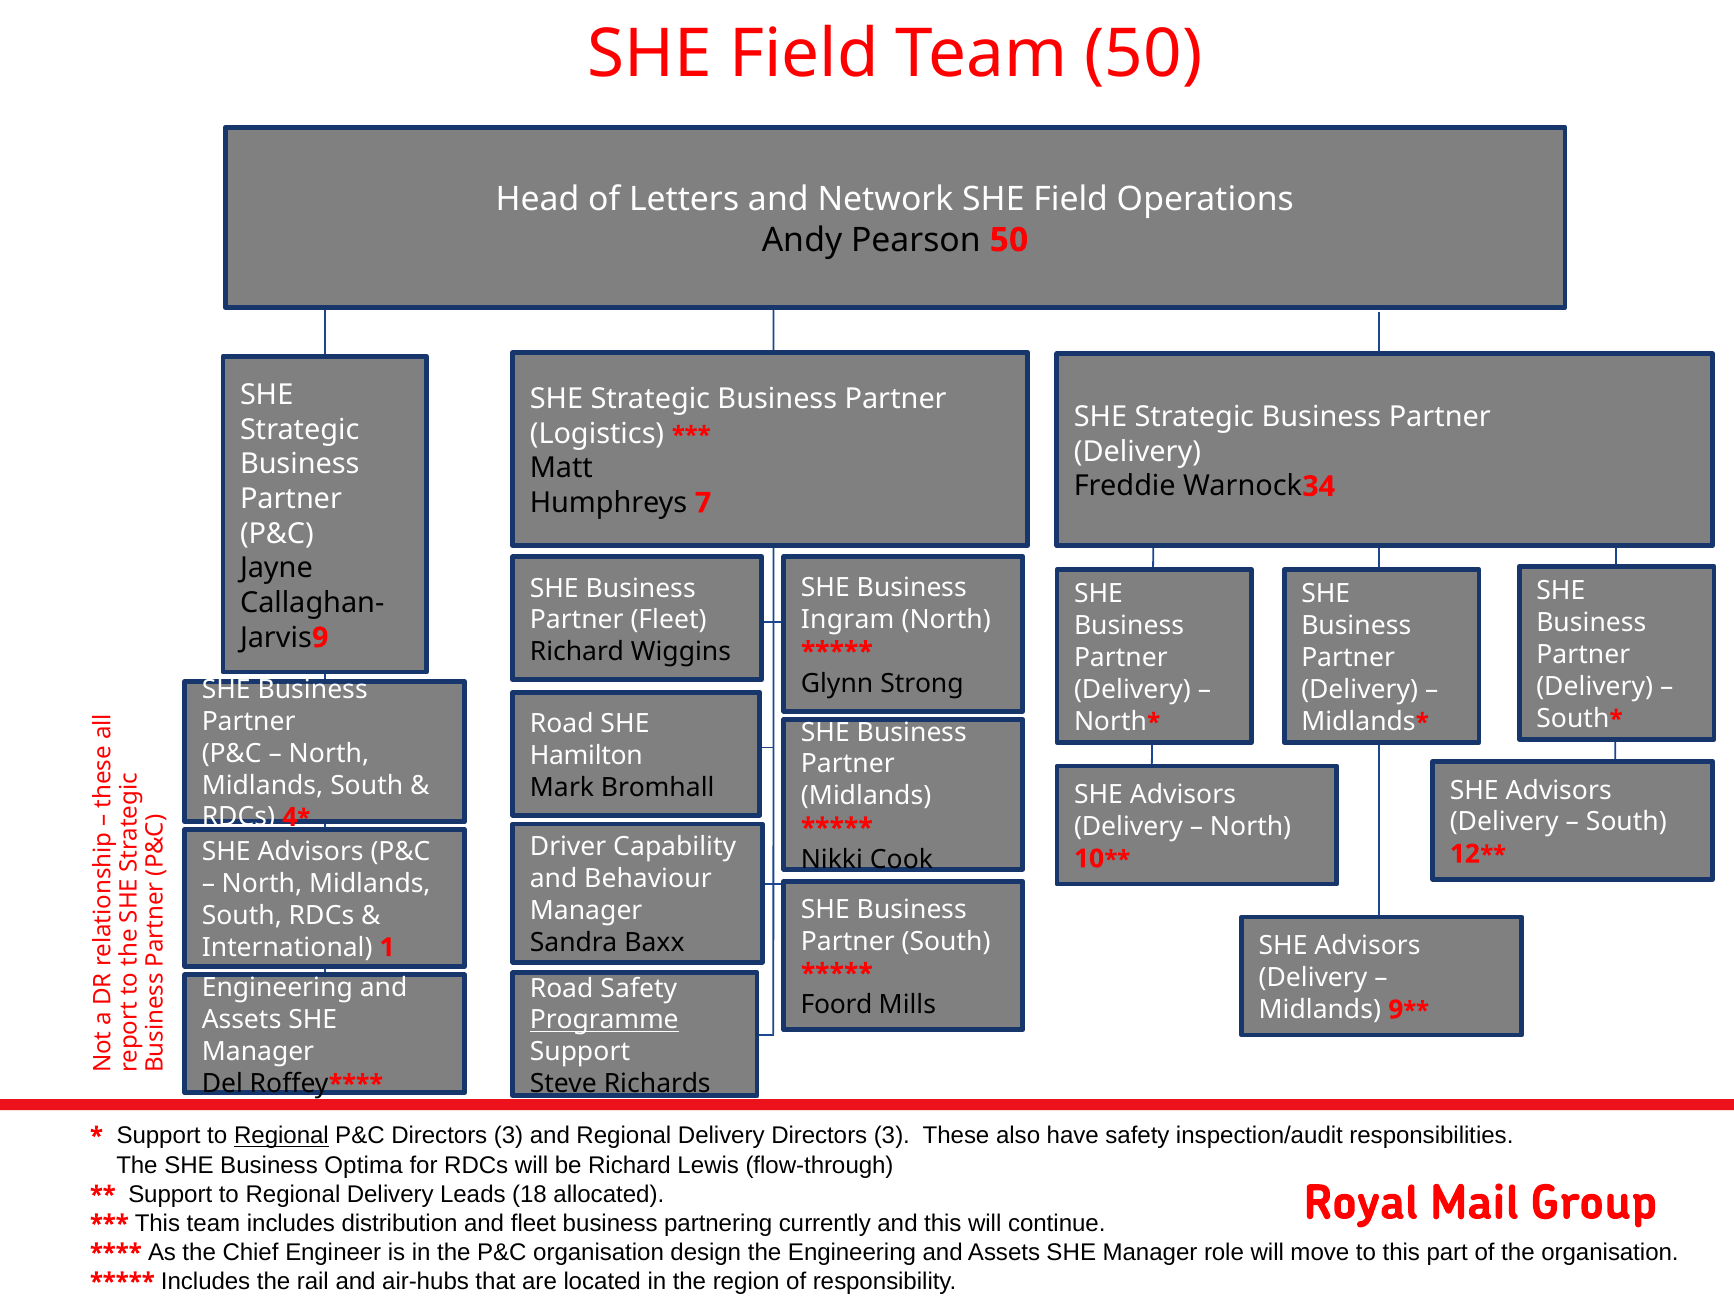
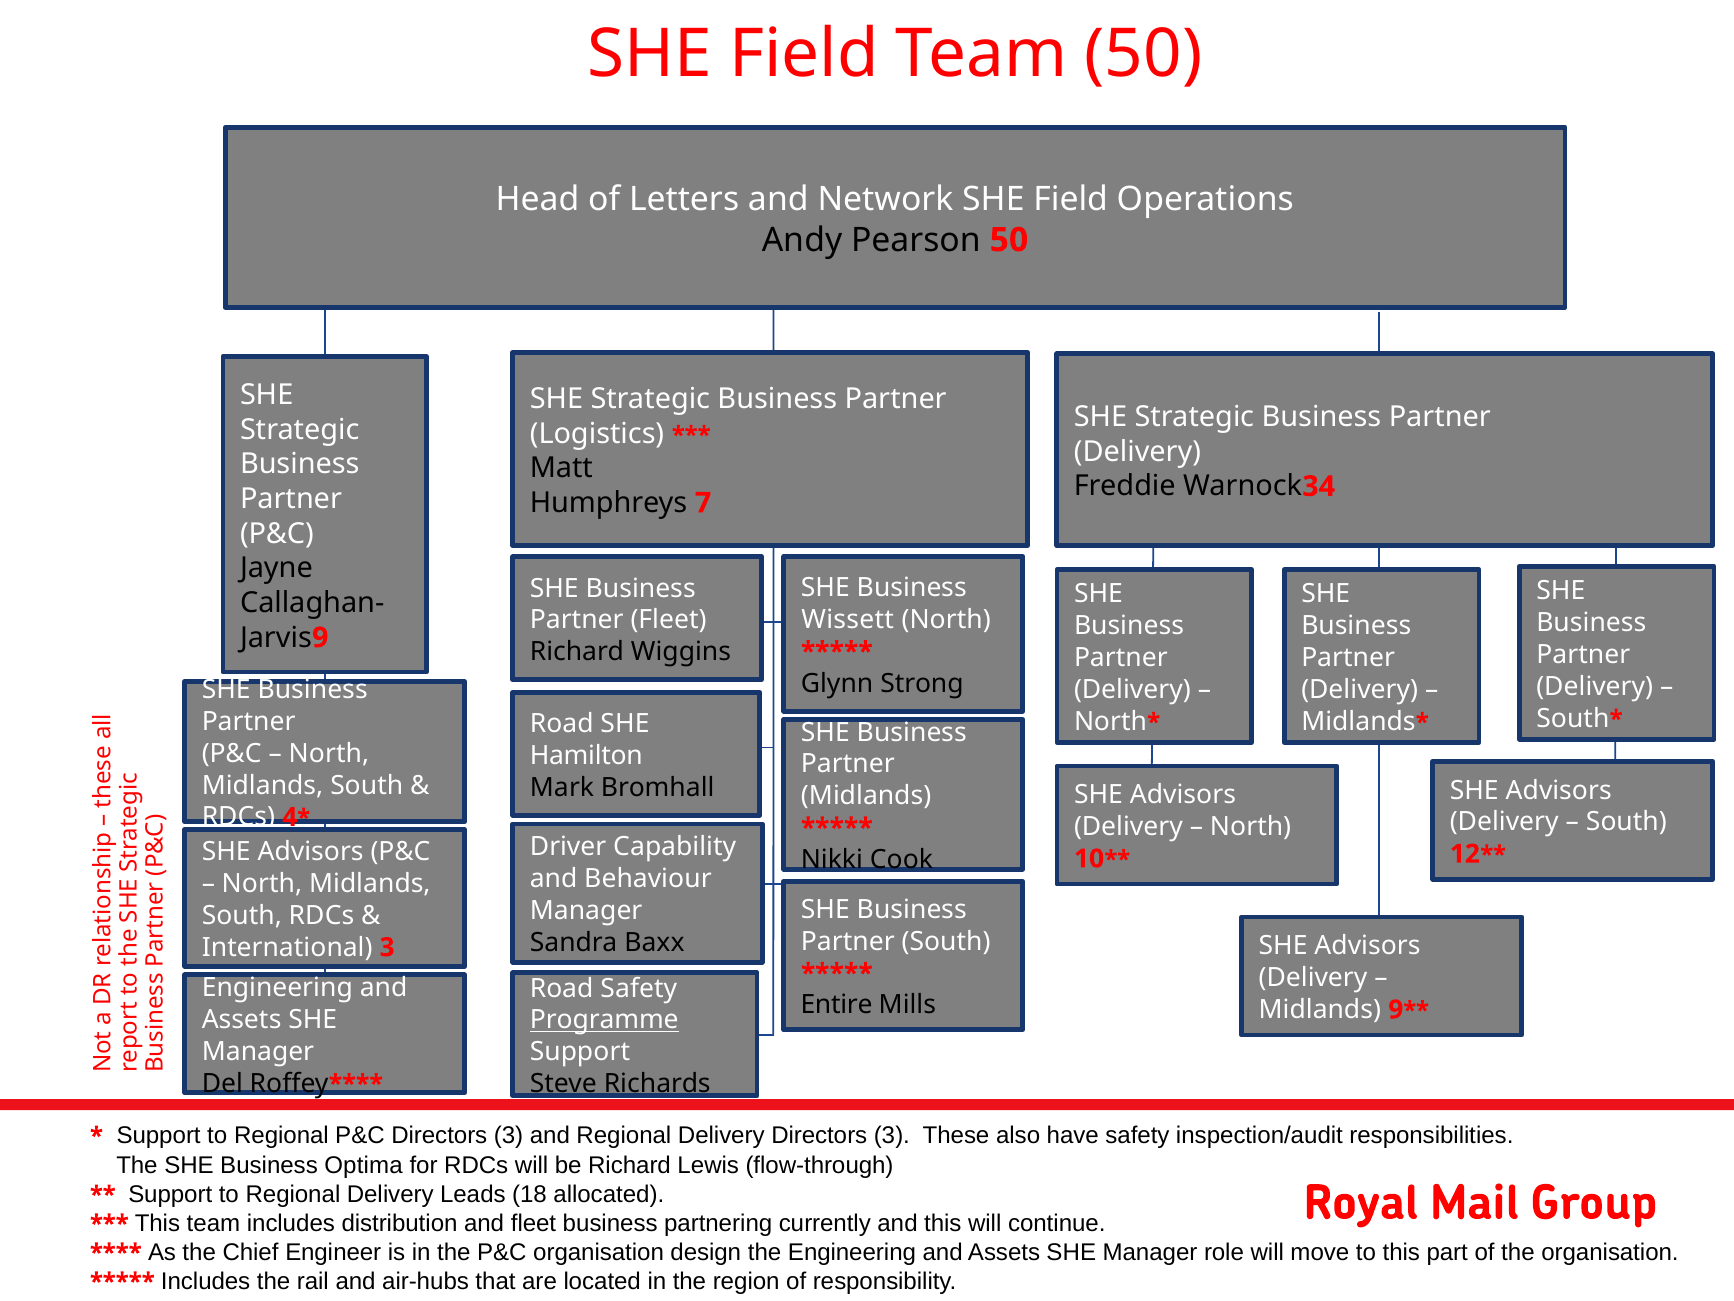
Ingram: Ingram -> Wissett (848, 619)
International 1: 1 -> 3 (387, 947)
Foord: Foord -> Entire (837, 1005)
Regional underline: present -> none (281, 1136)
